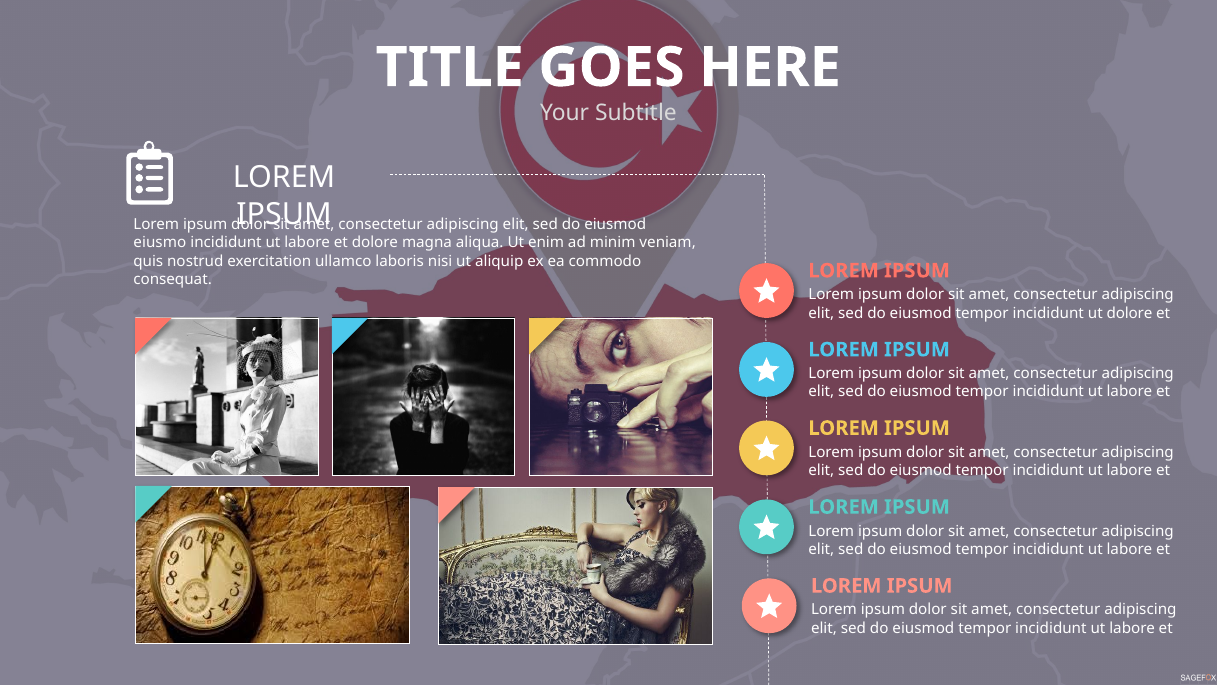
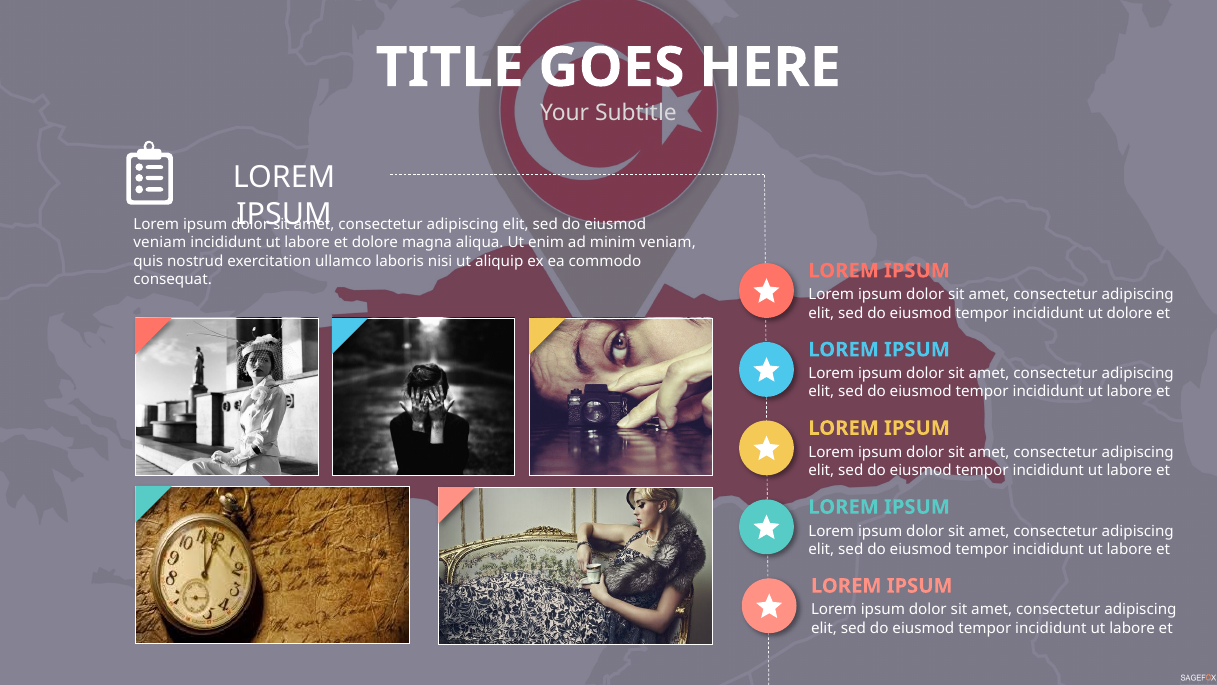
eiusmo: eiusmo -> veniam (160, 243)
